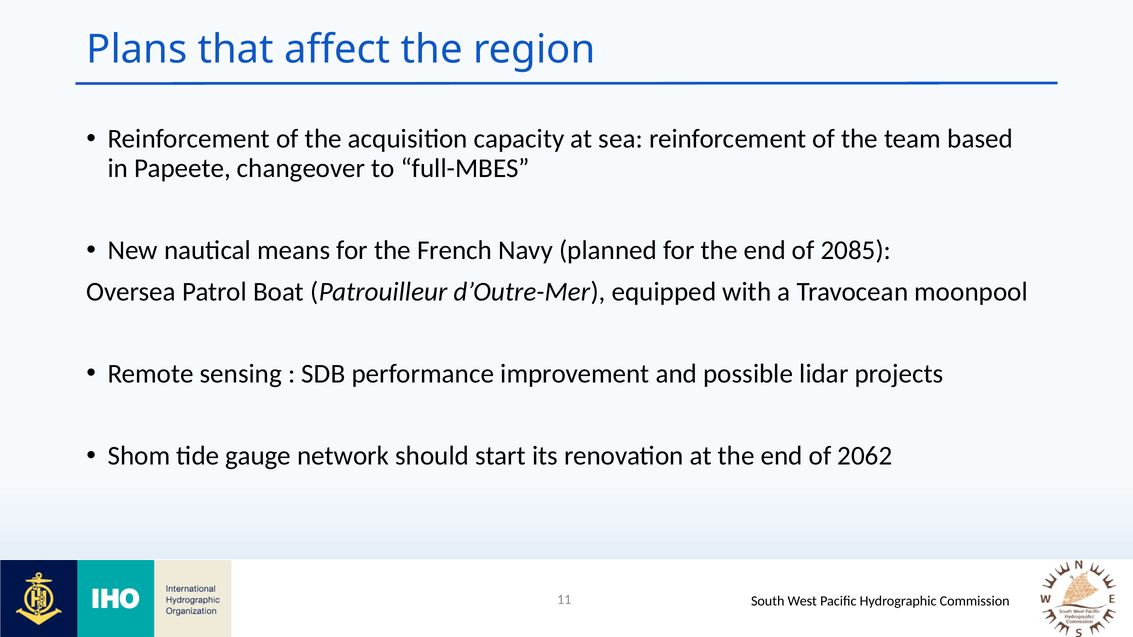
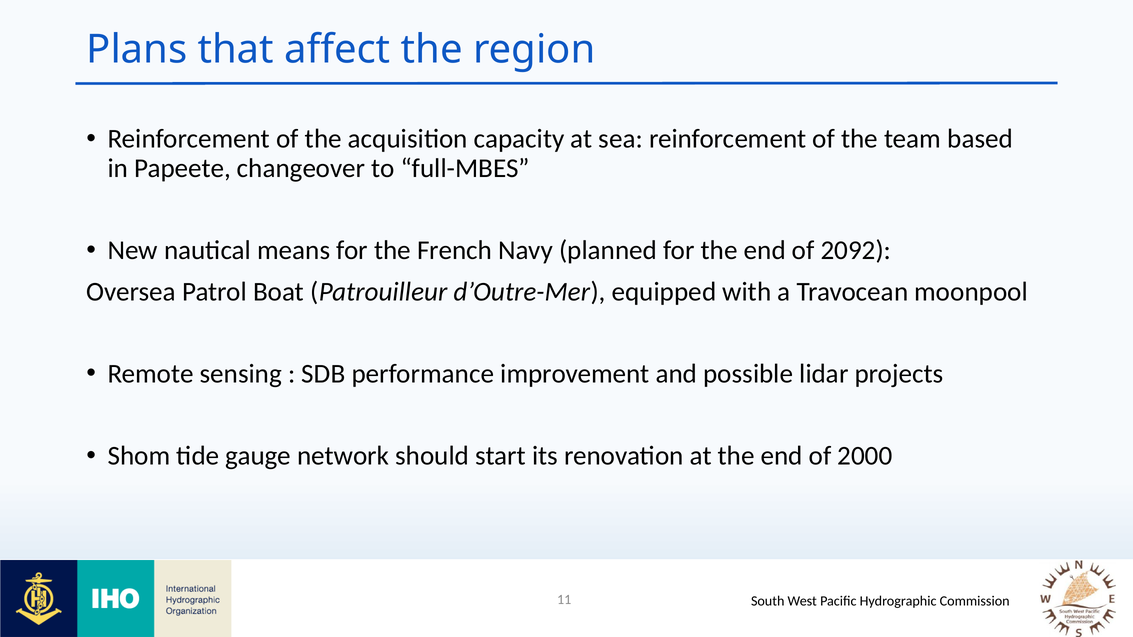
2085: 2085 -> 2092 (856, 251)
2062: 2062 -> 2000 (865, 456)
